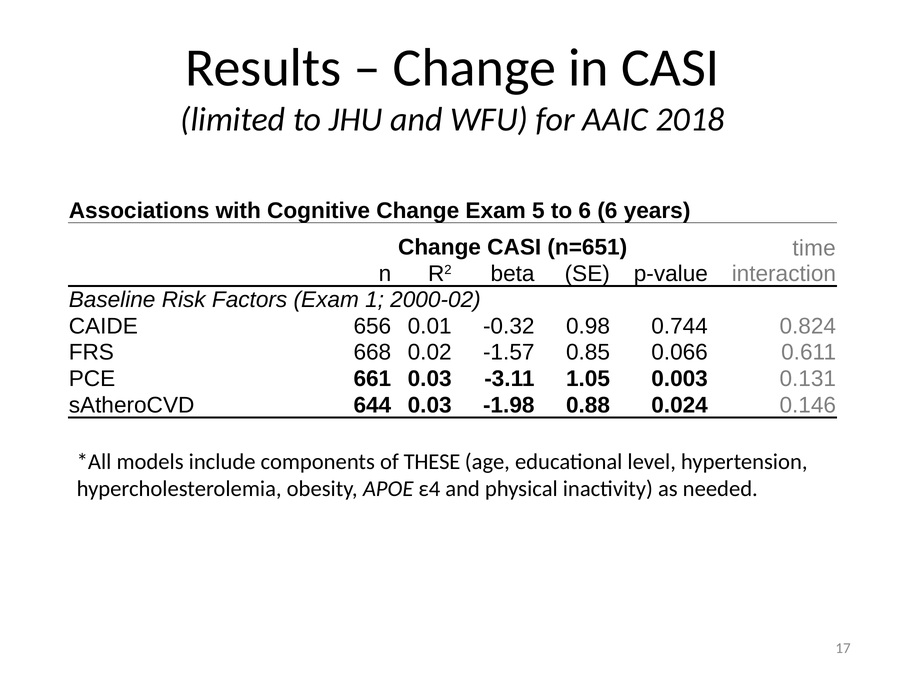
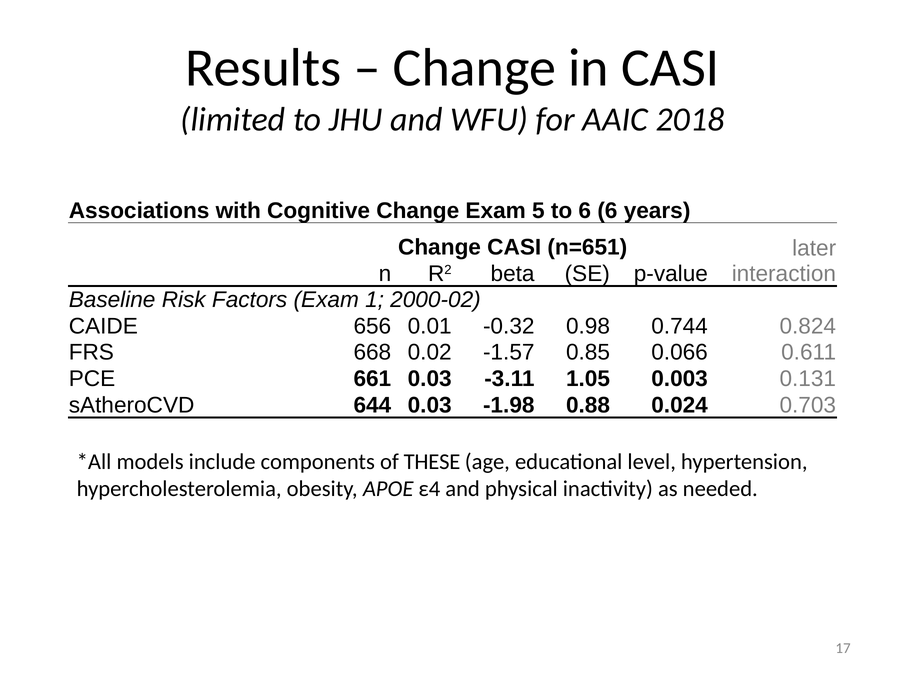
time: time -> later (814, 248)
0.146: 0.146 -> 0.703 (808, 405)
